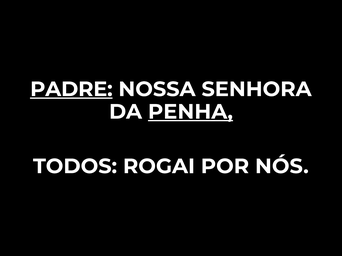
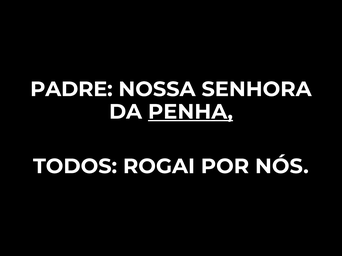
PADRE underline: present -> none (71, 89)
